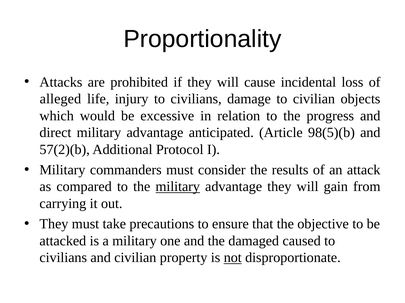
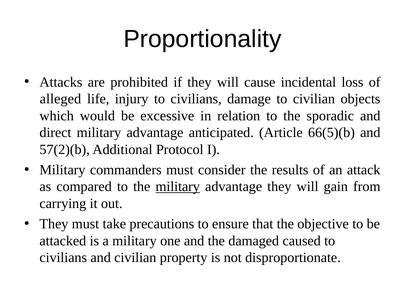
progress: progress -> sporadic (330, 116)
98(5)(b: 98(5)(b -> 66(5)(b (331, 133)
not underline: present -> none (233, 258)
